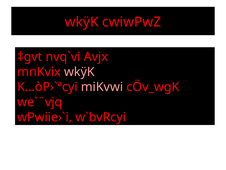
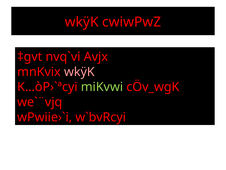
miKvwi colour: pink -> light green (102, 87)
